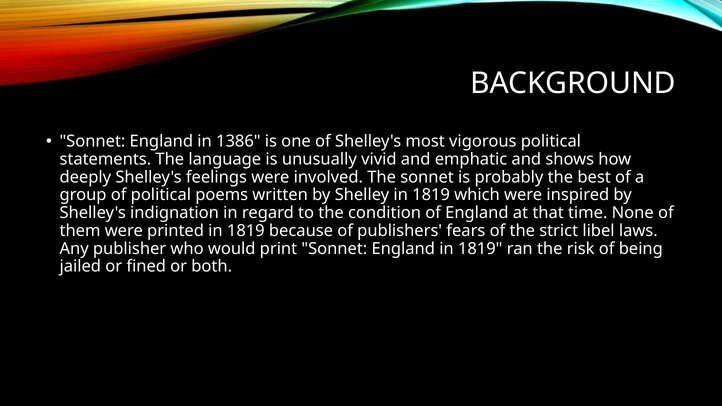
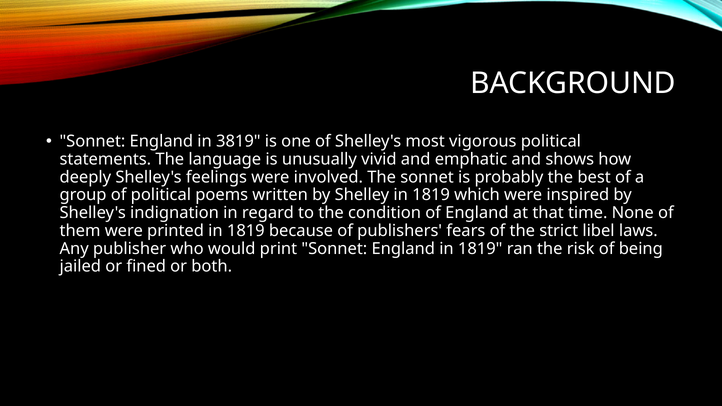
1386: 1386 -> 3819 (238, 141)
